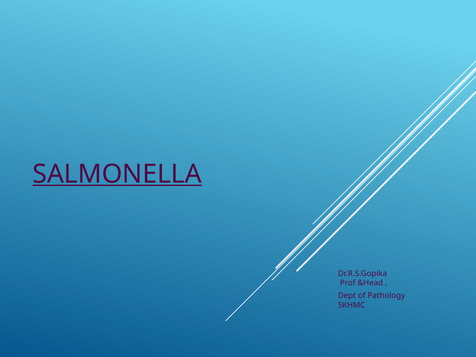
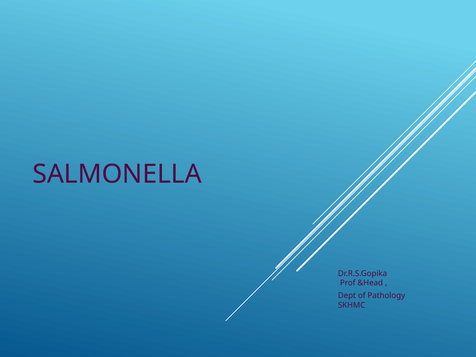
SALMONELLA underline: present -> none (117, 174)
